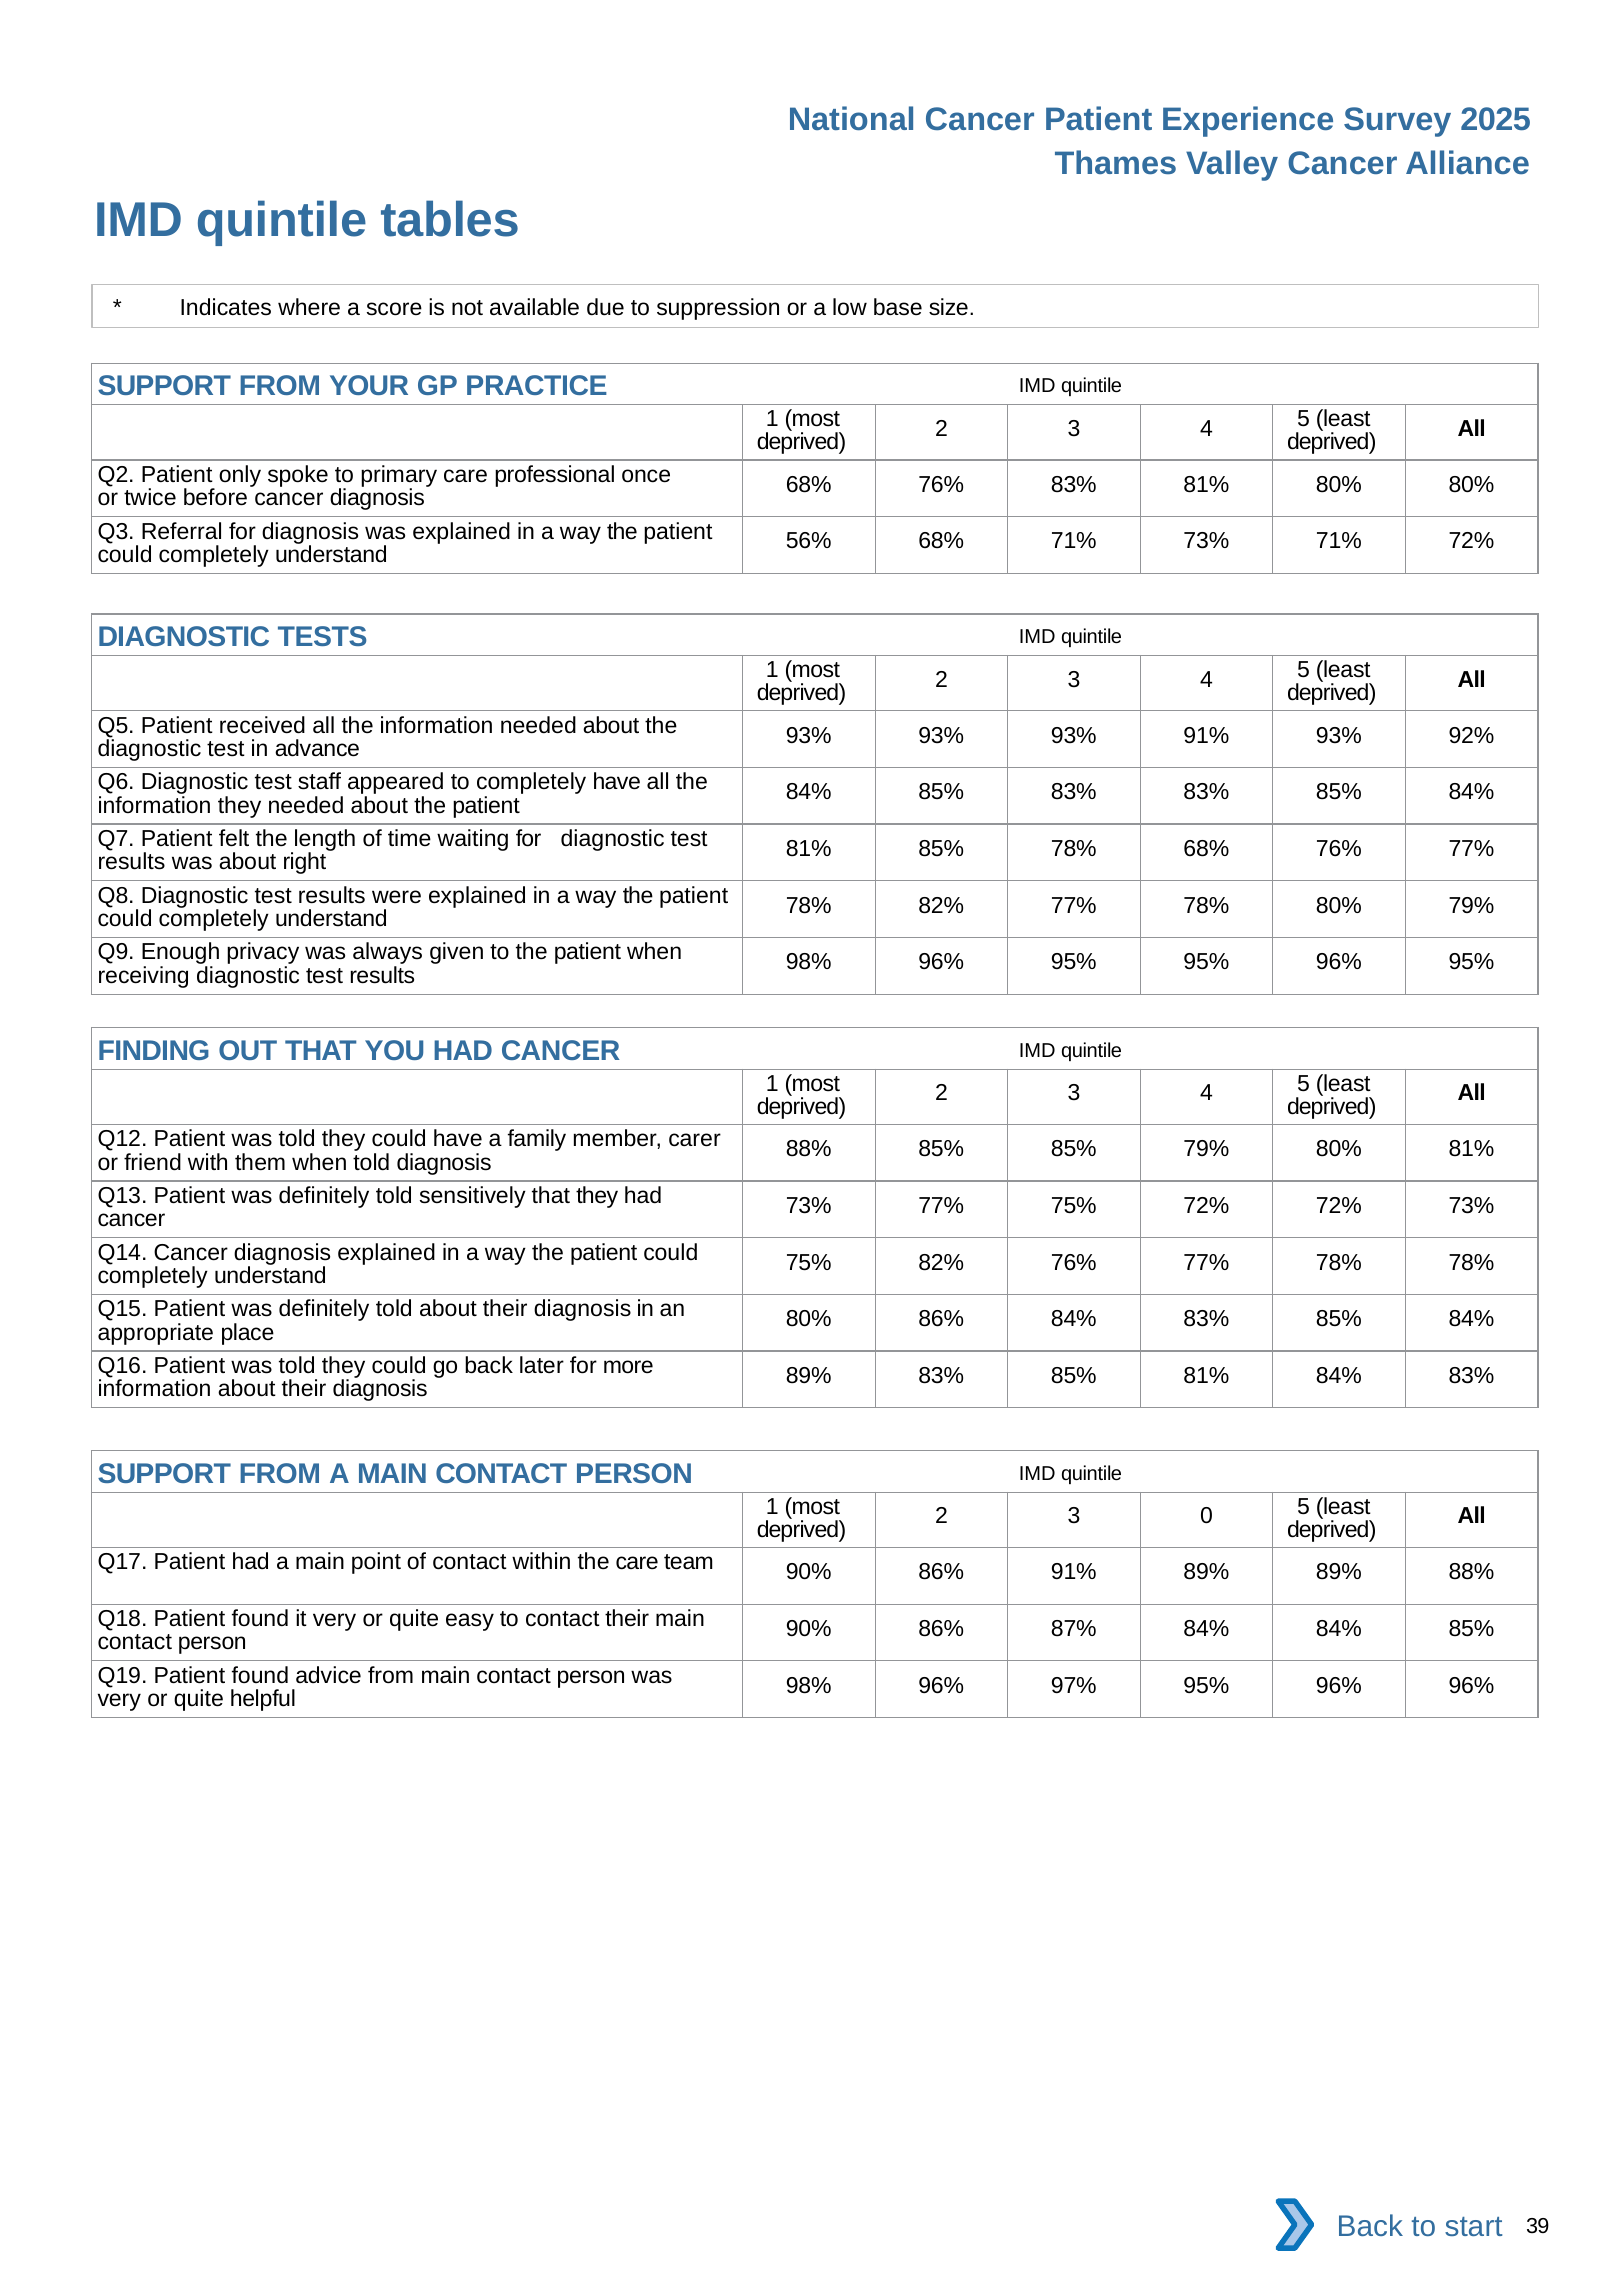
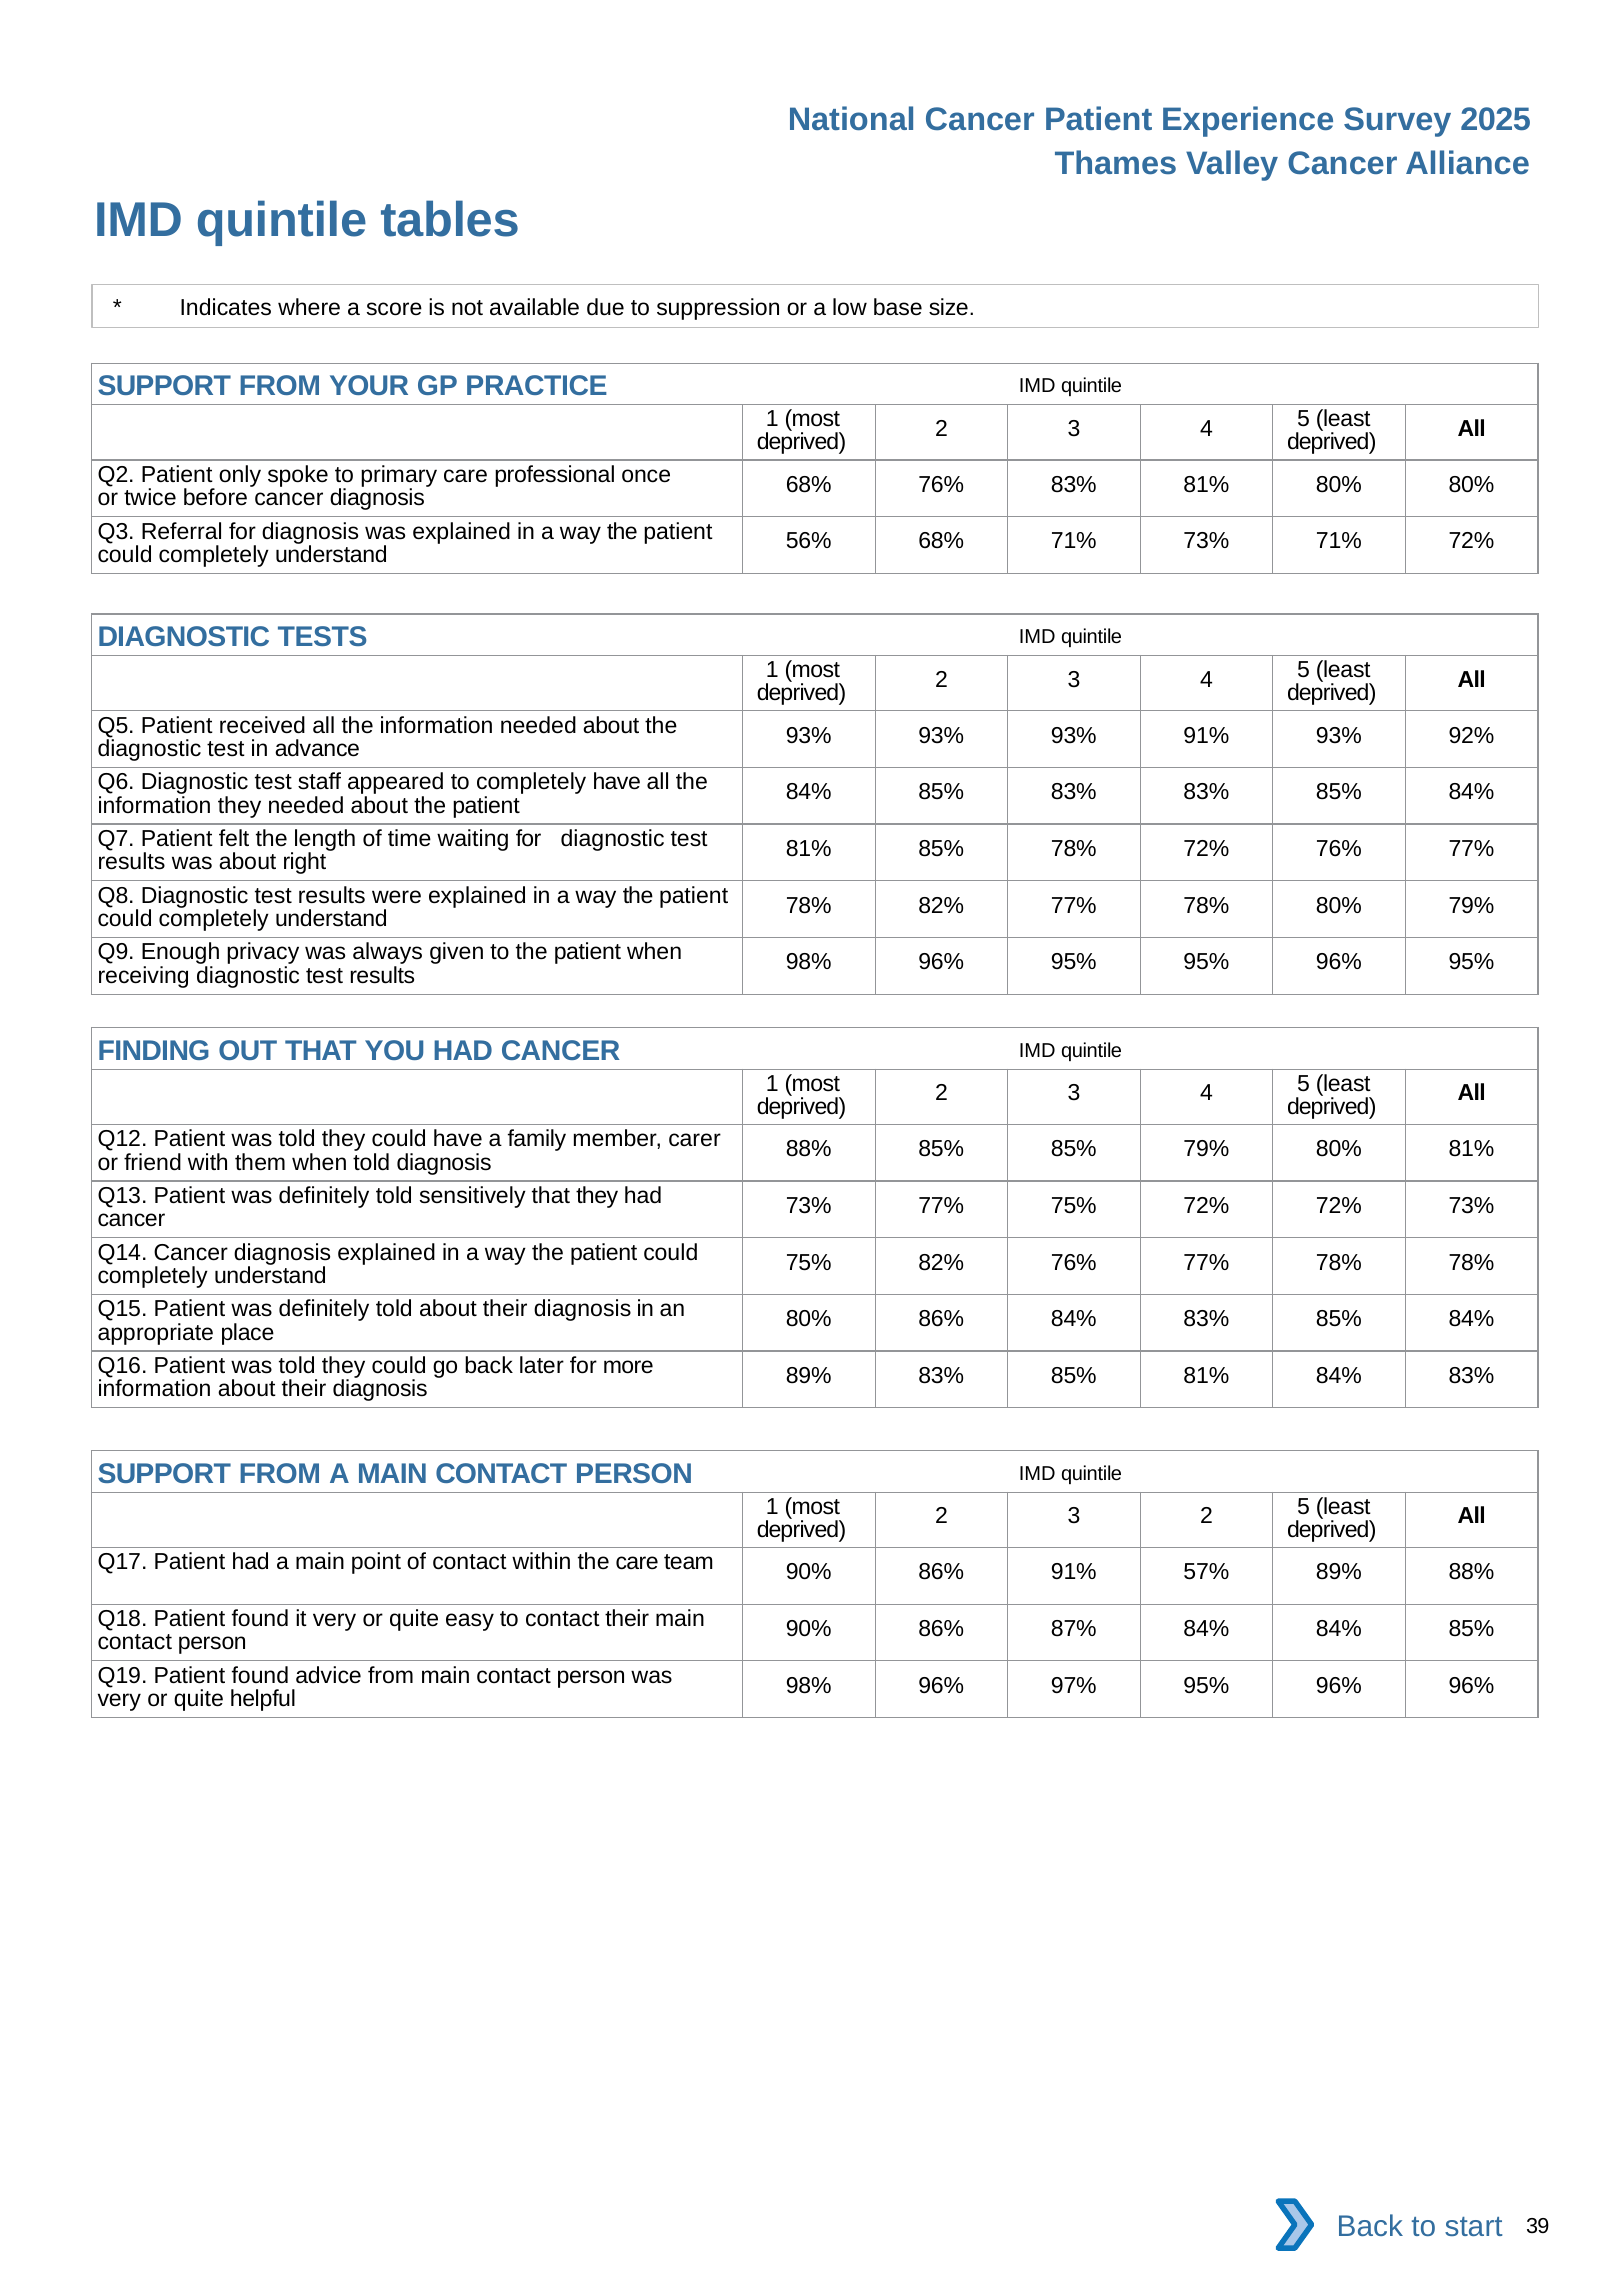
78% 68%: 68% -> 72% (1206, 849)
3 0: 0 -> 2 (1207, 1516)
91% 89%: 89% -> 57% (1206, 1572)
